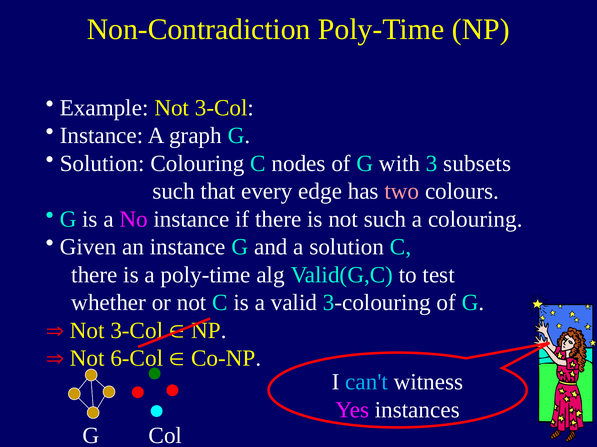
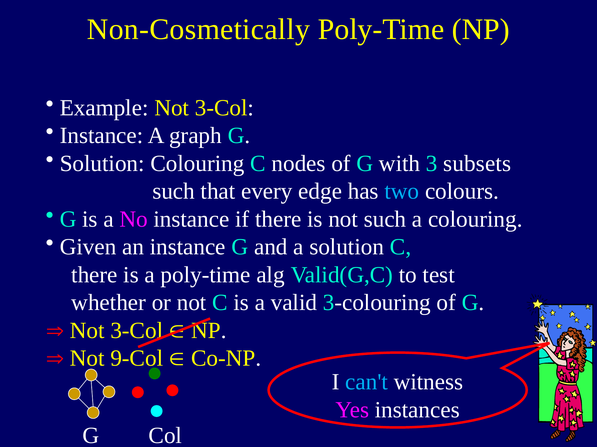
Non-Contradiction: Non-Contradiction -> Non-Cosmetically (198, 29)
two colour: pink -> light blue (402, 192)
6-Col: 6-Col -> 9-Col (137, 359)
